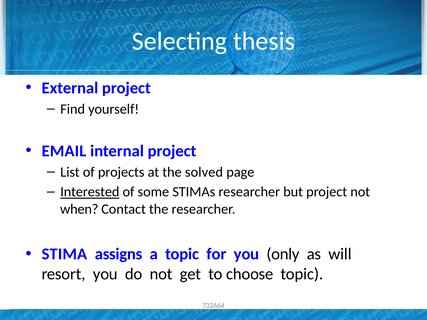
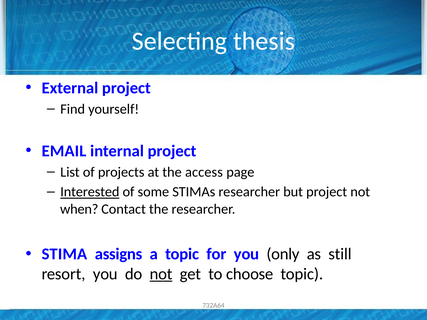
solved: solved -> access (204, 172)
will: will -> still (340, 254)
not underline: none -> present (161, 274)
